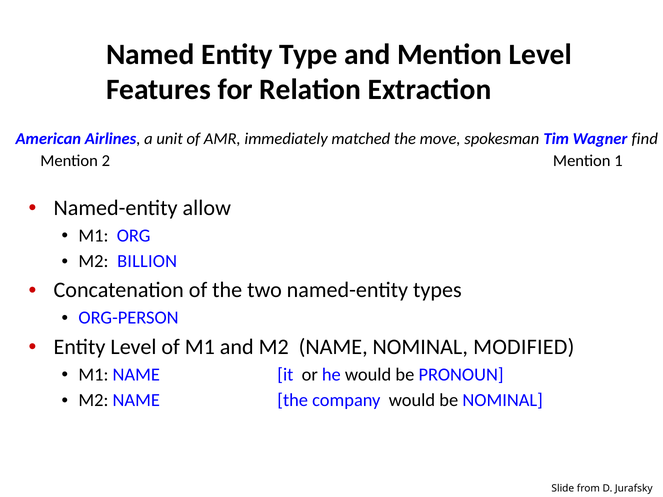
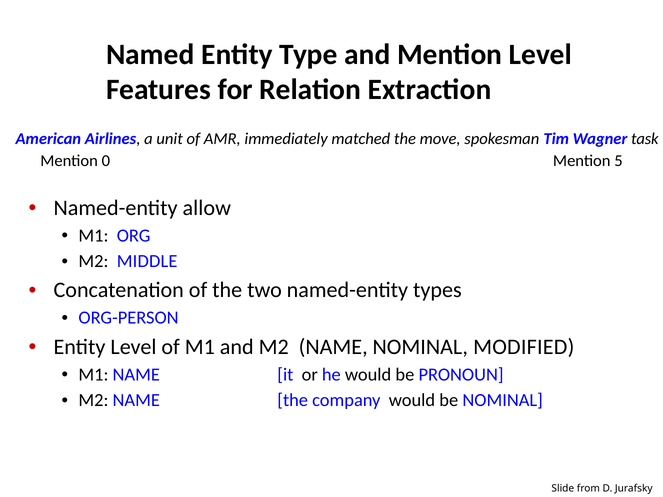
find: find -> task (645, 139)
2: 2 -> 0 (106, 161)
1: 1 -> 5 (618, 161)
BILLION: BILLION -> MIDDLE (147, 261)
